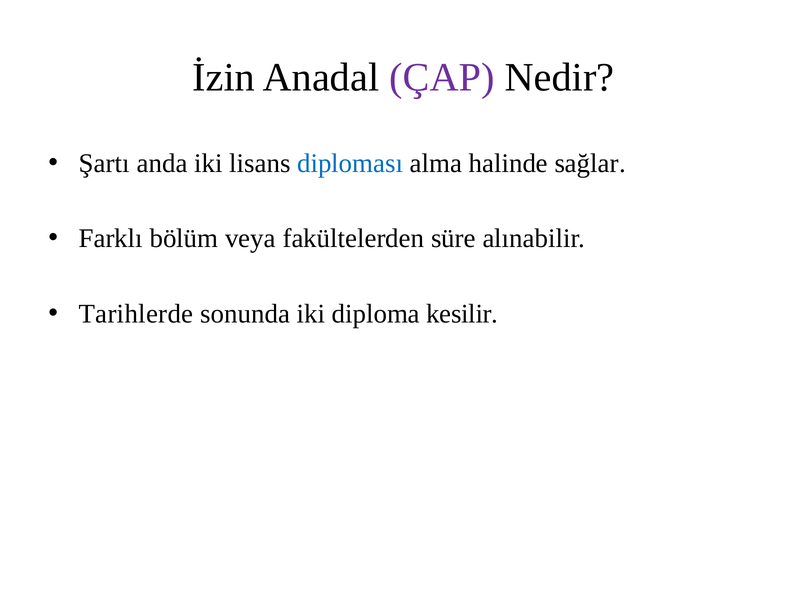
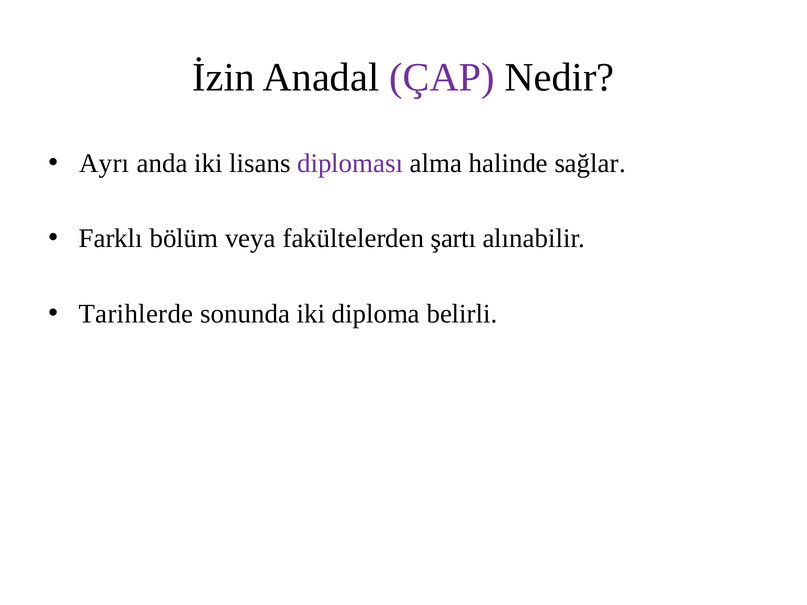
Şartı: Şartı -> Ayrı (104, 163)
diploması colour: blue -> purple (350, 163)
süre: süre -> şartı (454, 239)
kesilir: kesilir -> belirli (462, 314)
